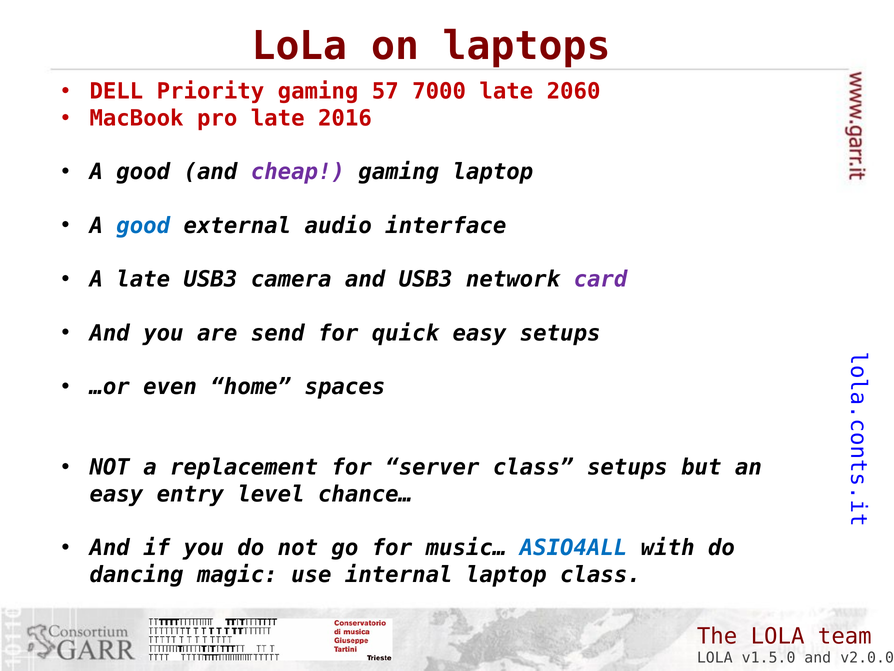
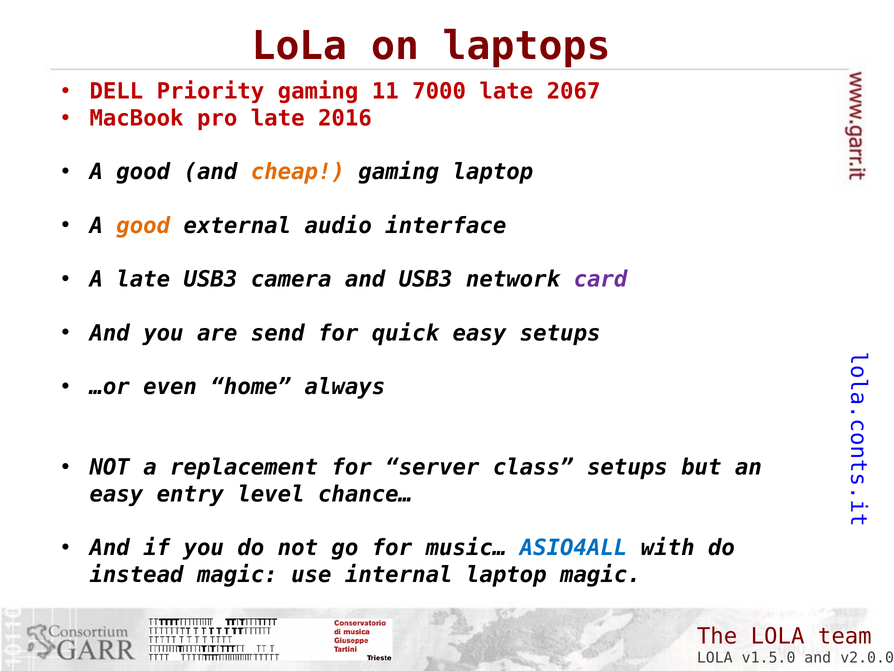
57: 57 -> 11 (385, 92)
2060: 2060 -> 2067 (574, 92)
cheap colour: purple -> orange (298, 172)
good colour: blue -> orange (143, 226)
spaces: spaces -> always (345, 387)
dancing: dancing -> instead (137, 574)
laptop class: class -> magic (600, 574)
